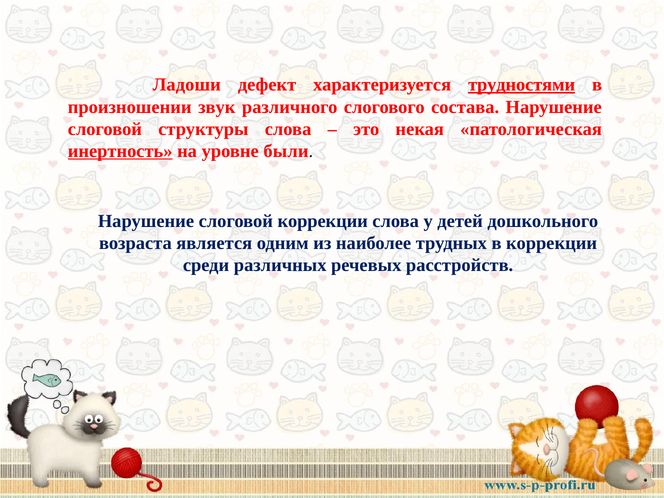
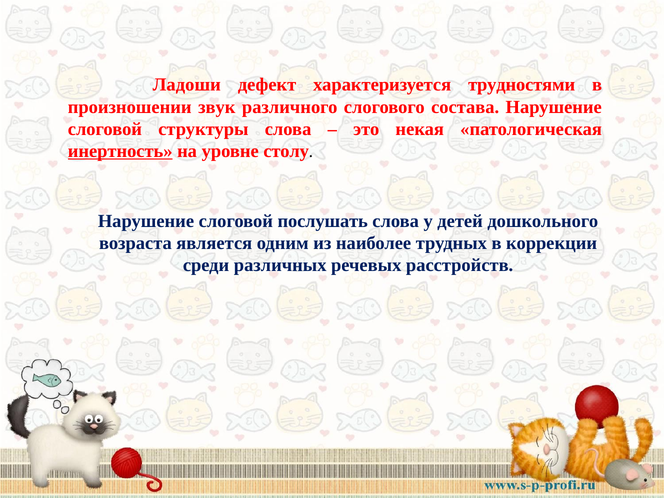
трудностями underline: present -> none (522, 85)
были: были -> столу (286, 151)
слоговой коррекции: коррекции -> послушать (323, 221)
